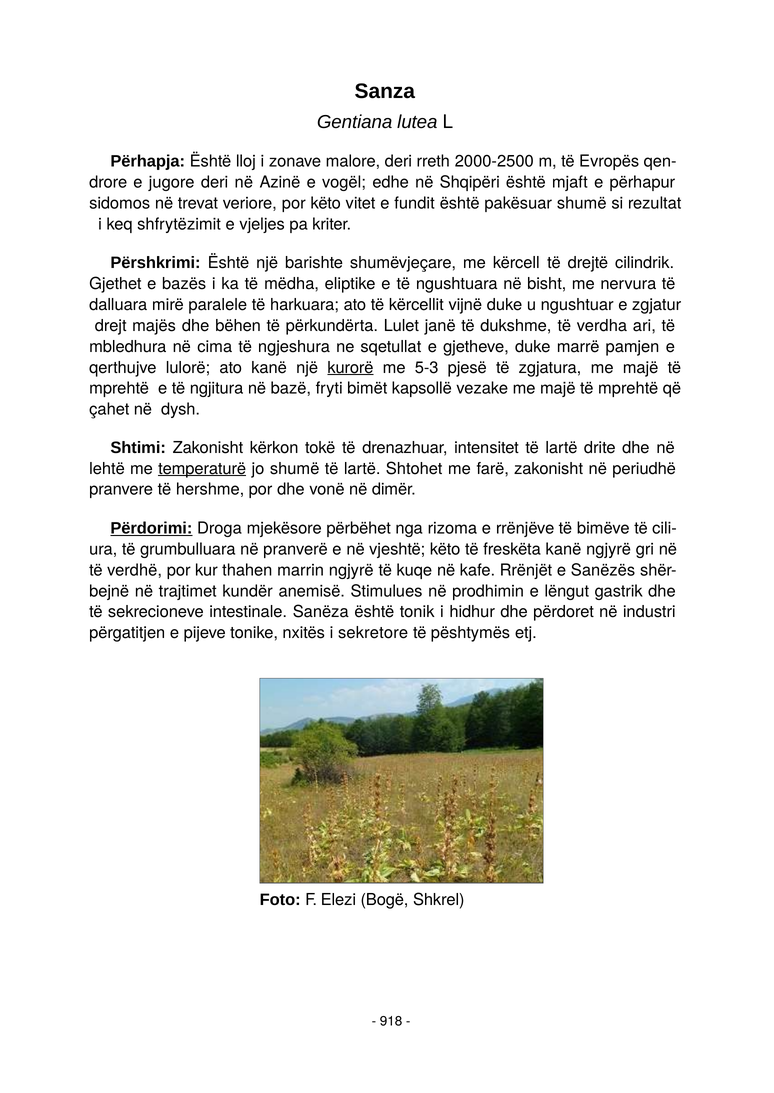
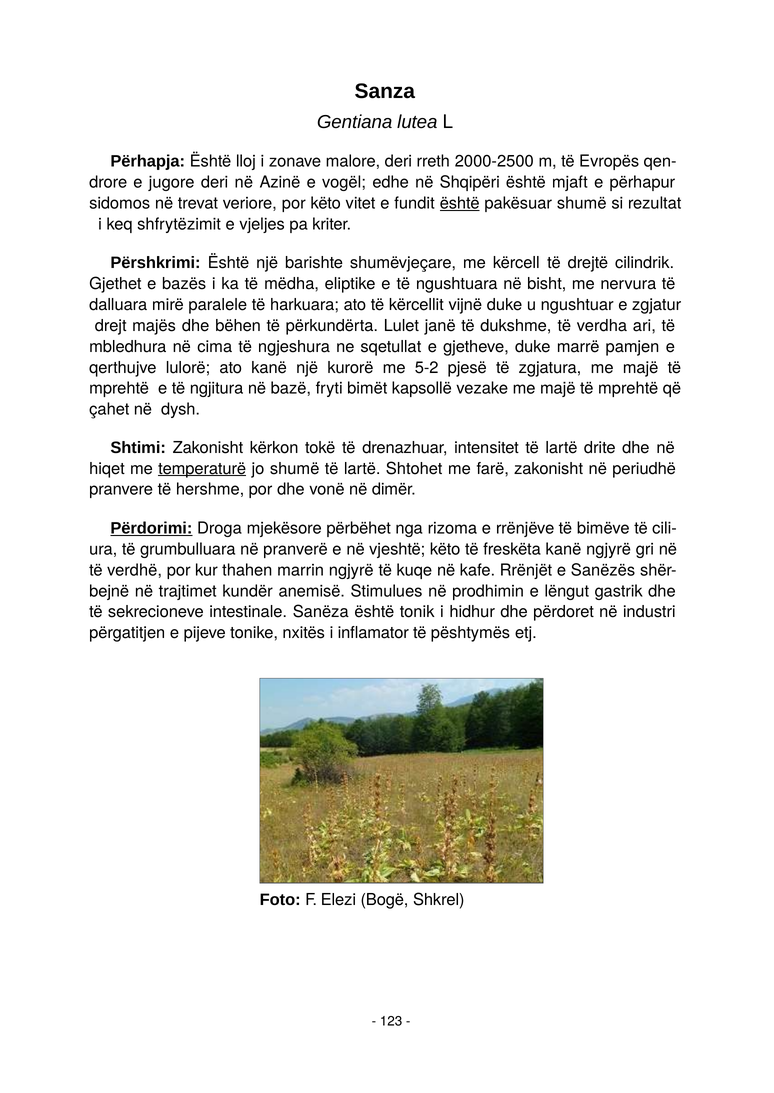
është underline: none -> present (460, 203)
kurorë underline: present -> none (350, 368)
5-3: 5-3 -> 5-2 (427, 368)
lehtë: lehtë -> hiqet (107, 469)
sekretore: sekretore -> inﬂamator (373, 633)
918: 918 -> 123 (391, 1022)
